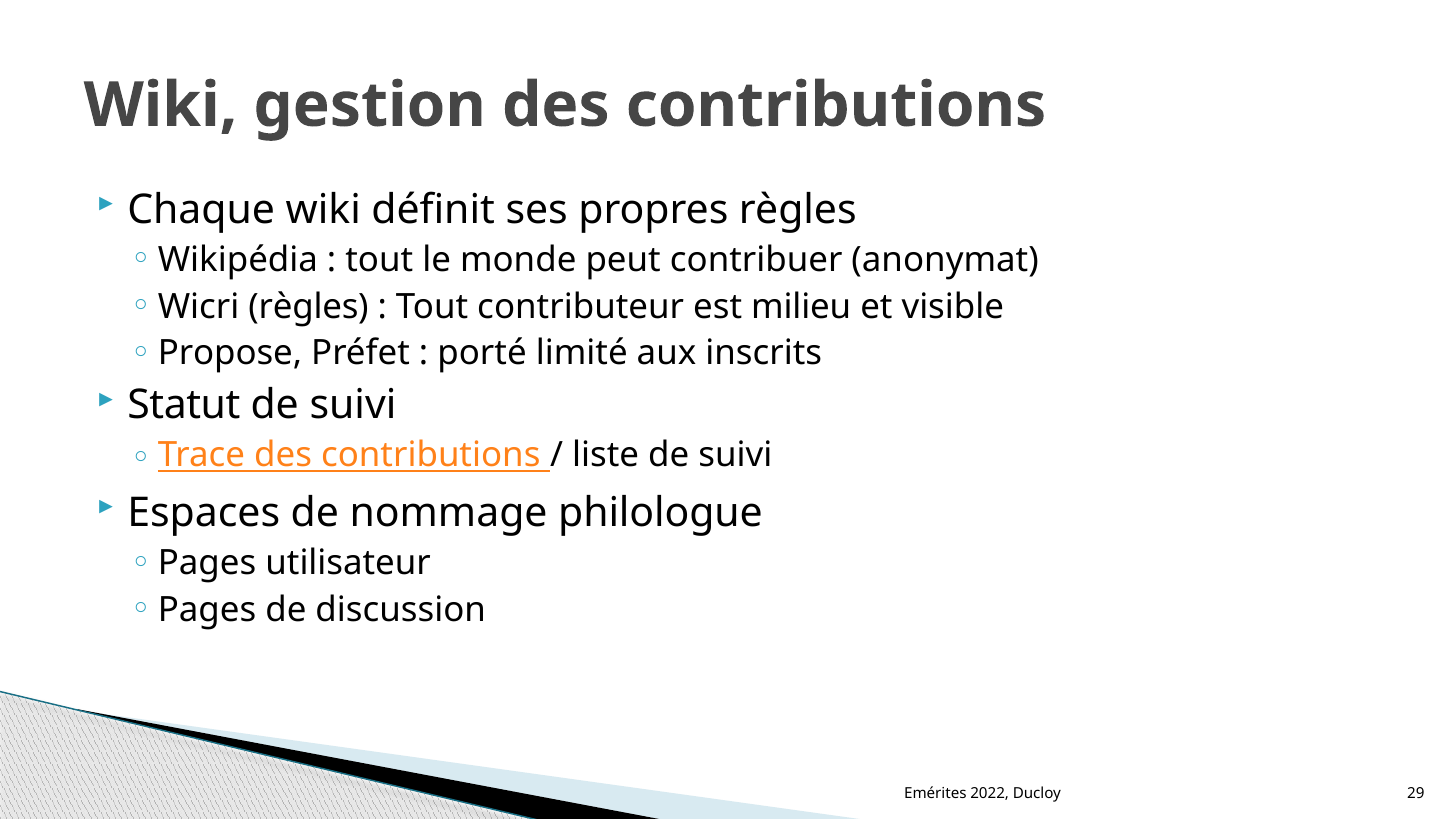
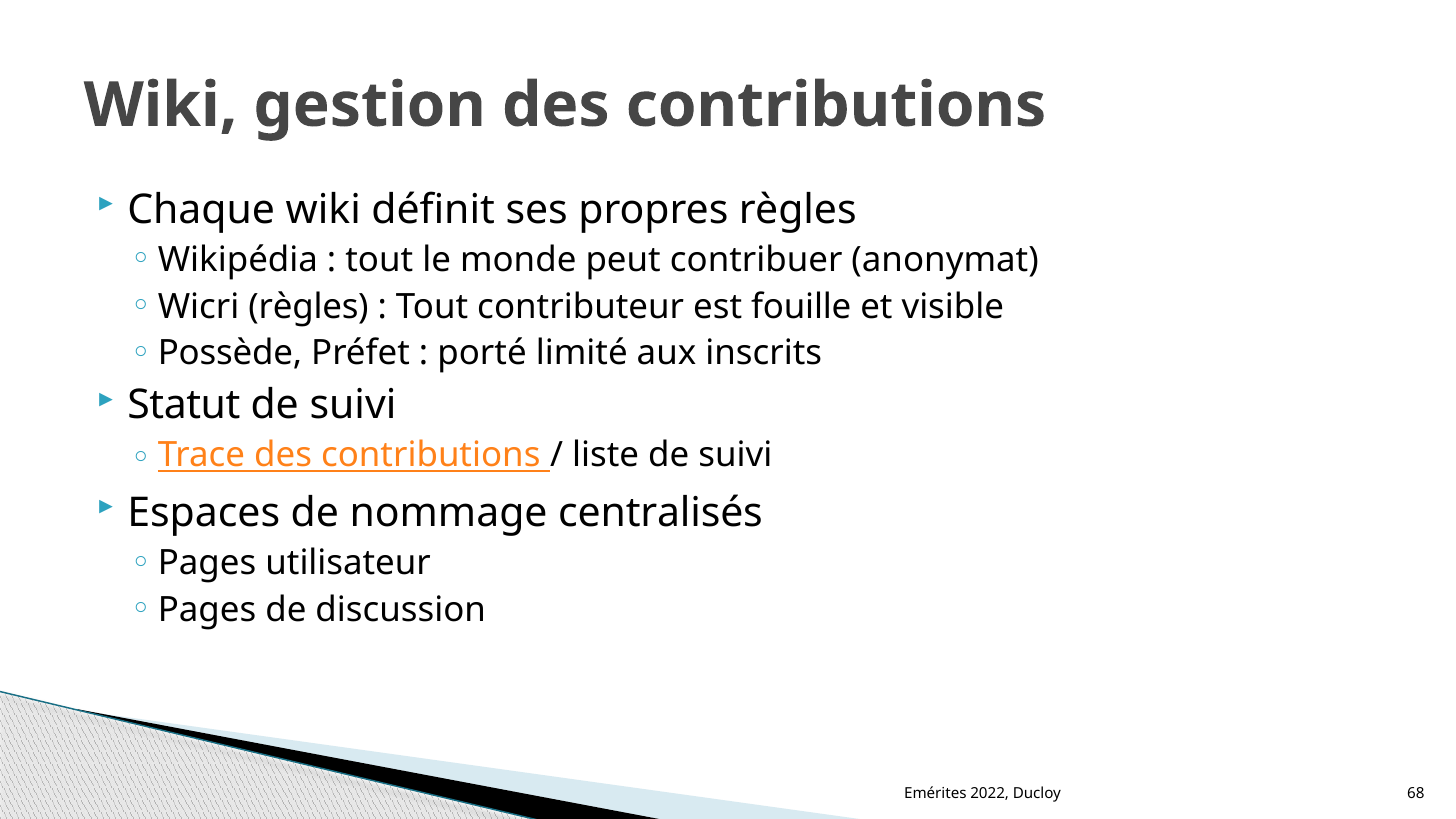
milieu: milieu -> fouille (801, 307)
Propose: Propose -> Possède (230, 353)
philologue: philologue -> centralisés (661, 513)
29: 29 -> 68 (1416, 793)
